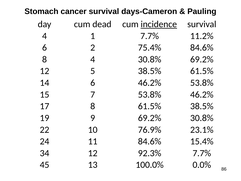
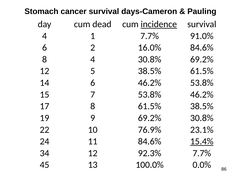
11.2%: 11.2% -> 91.0% (202, 36)
75.4%: 75.4% -> 16.0% (150, 48)
15.4% underline: none -> present (202, 141)
